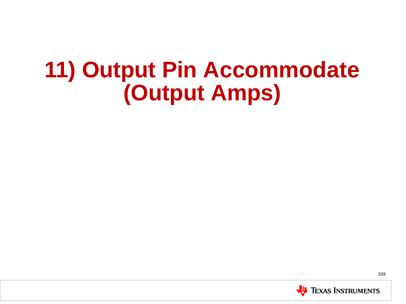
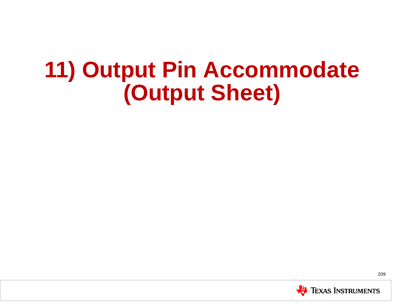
Amps: Amps -> Sheet (246, 93)
